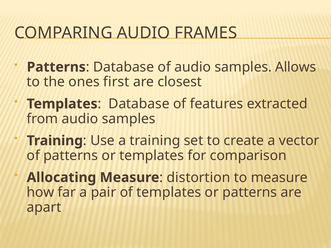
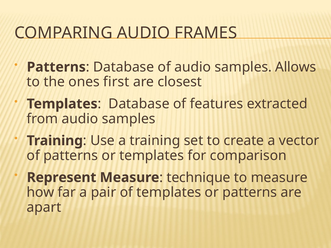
Allocating: Allocating -> Represent (62, 178)
distortion: distortion -> technique (199, 178)
